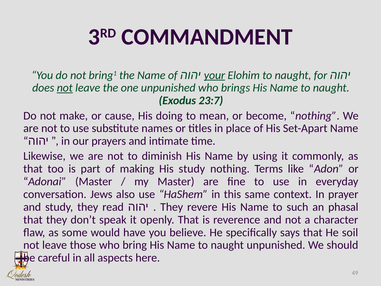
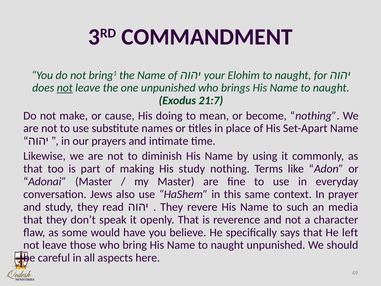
your underline: present -> none (214, 75)
23:7: 23:7 -> 21:7 (211, 101)
phasal: phasal -> media (343, 207)
soil: soil -> left (350, 232)
